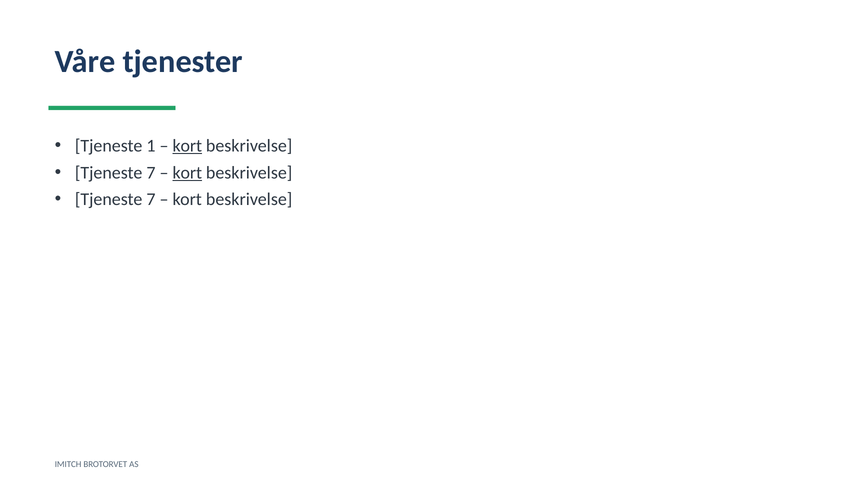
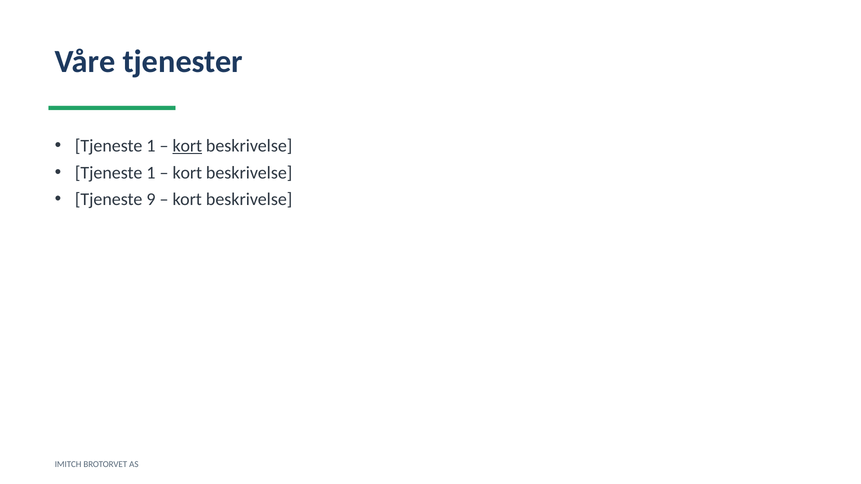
7: 7 -> 1 (151, 173)
kort underline: present -> none (187, 173)
7: 7 -> 9 (151, 200)
